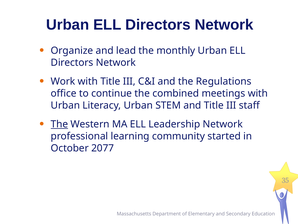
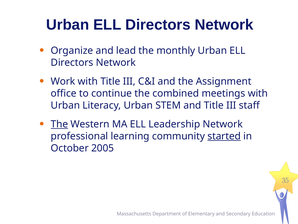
Regulations: Regulations -> Assignment (224, 81)
started underline: none -> present (224, 136)
2077: 2077 -> 2005 (103, 148)
